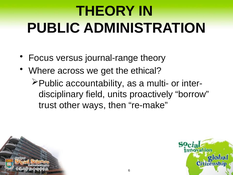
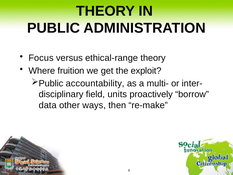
journal-range: journal-range -> ethical-range (112, 58)
across: across -> fruition (71, 71)
ethical: ethical -> exploit (146, 71)
trust: trust -> data (48, 105)
